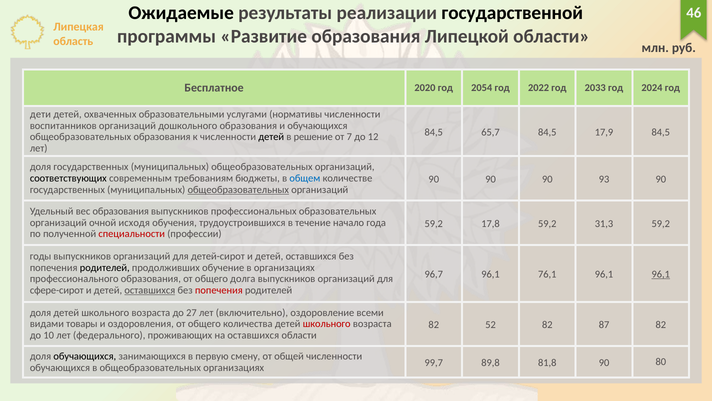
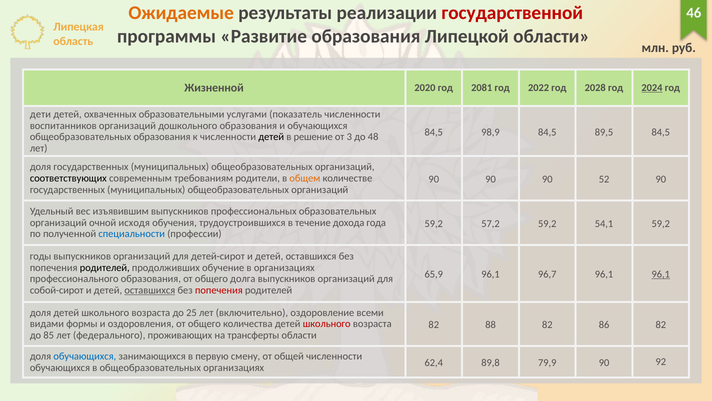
Ожидаемые colour: black -> orange (181, 13)
государственной colour: black -> red (512, 13)
Бесплатное: Бесплатное -> Жизненной (214, 88)
2054: 2054 -> 2081 (482, 88)
2033: 2033 -> 2028 (595, 88)
2024 underline: none -> present (652, 88)
нормативы: нормативы -> показатель (296, 114)
65,7: 65,7 -> 98,9 (490, 132)
17,9: 17,9 -> 89,5 (604, 132)
7: 7 -> 3 (349, 137)
12: 12 -> 48 (373, 137)
бюджеты: бюджеты -> родители (258, 178)
общем colour: blue -> orange (305, 178)
93: 93 -> 52 (604, 179)
общеобразовательных underline: present -> none (238, 189)
вес образования: образования -> изъявившим (121, 211)
начало: начало -> дохода (349, 222)
17,8: 17,8 -> 57,2 (490, 223)
31,3: 31,3 -> 54,1 (604, 223)
специальности colour: red -> blue (132, 234)
96,7: 96,7 -> 65,9 (434, 274)
76,1: 76,1 -> 96,7 (547, 274)
сфере-сирот: сфере-сирот -> собой-сирот (57, 290)
27: 27 -> 25 (191, 312)
товары: товары -> формы (82, 324)
52: 52 -> 88 (491, 325)
87: 87 -> 86 (604, 325)
10: 10 -> 85 (49, 335)
на оставшихся: оставшихся -> трансферты (253, 335)
обучающихся colour: black -> blue (85, 356)
99,7: 99,7 -> 62,4 (434, 363)
81,8: 81,8 -> 79,9 (547, 363)
80: 80 -> 92 (661, 362)
